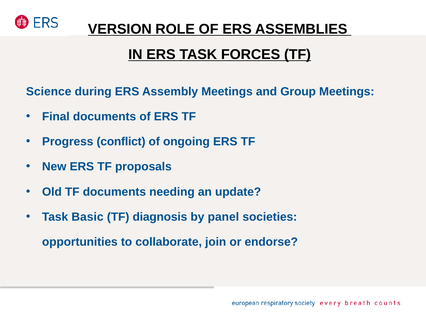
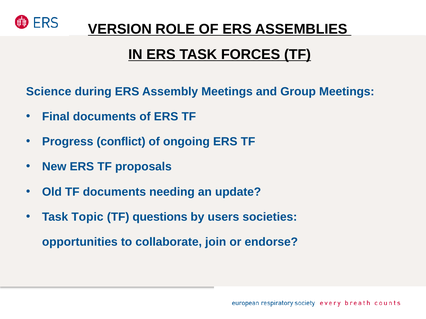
Basic: Basic -> Topic (87, 217)
diagnosis: diagnosis -> questions (160, 217)
panel: panel -> users (223, 217)
